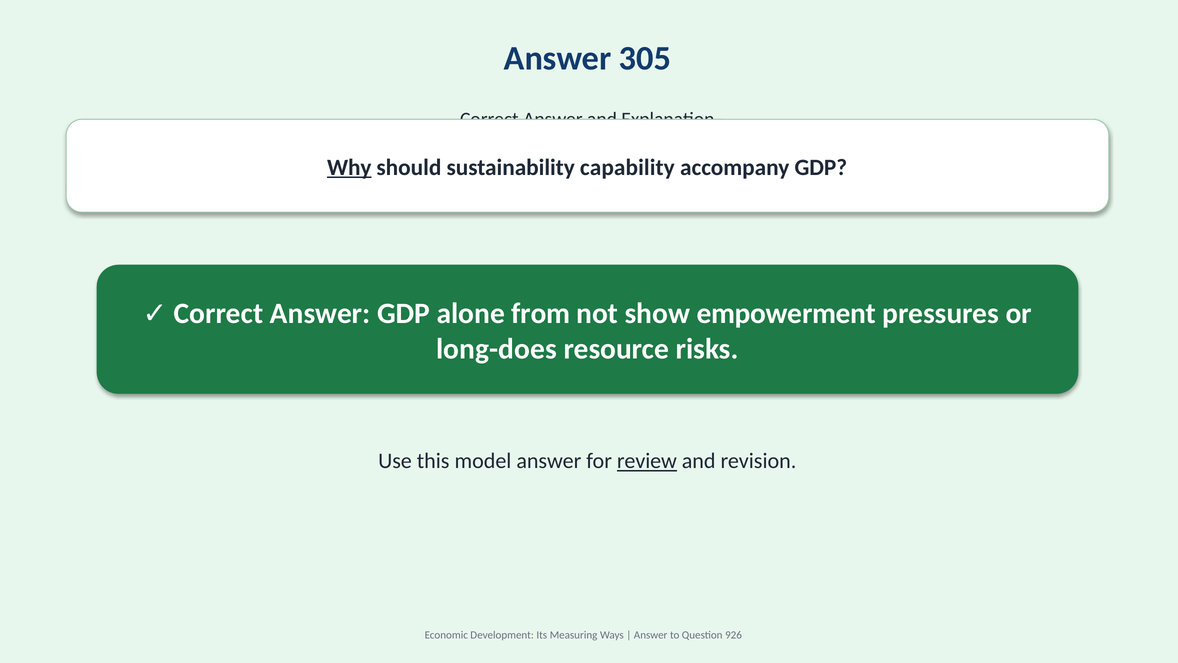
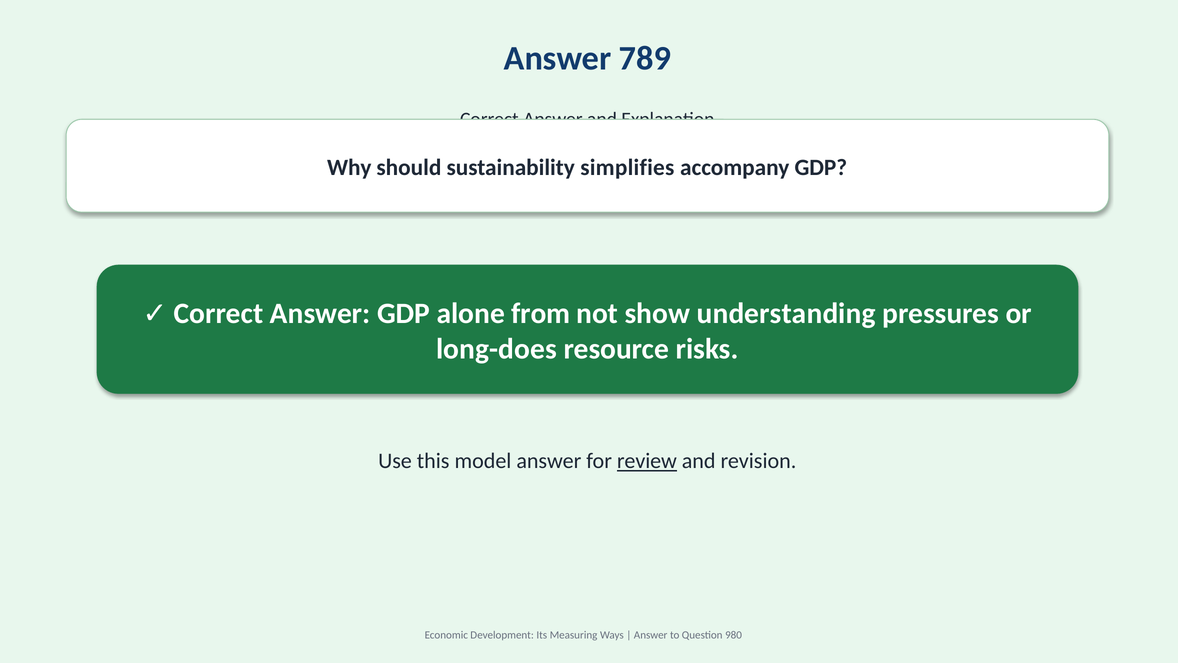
305: 305 -> 789 (645, 58)
Why underline: present -> none (349, 167)
capability: capability -> simplifies (627, 167)
empowerment: empowerment -> understanding (786, 313)
926: 926 -> 980 (734, 635)
